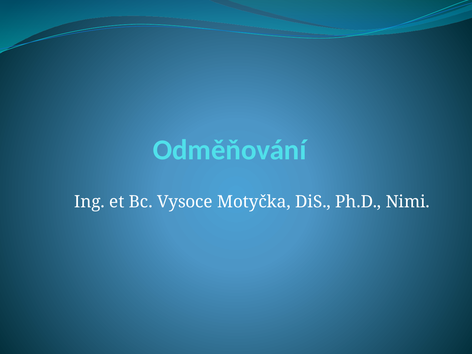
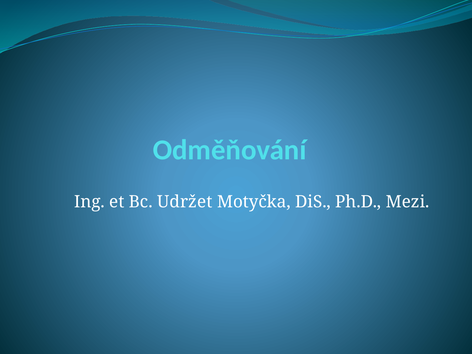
Vysoce: Vysoce -> Udržet (185, 202)
Nimi: Nimi -> Mezi (408, 202)
